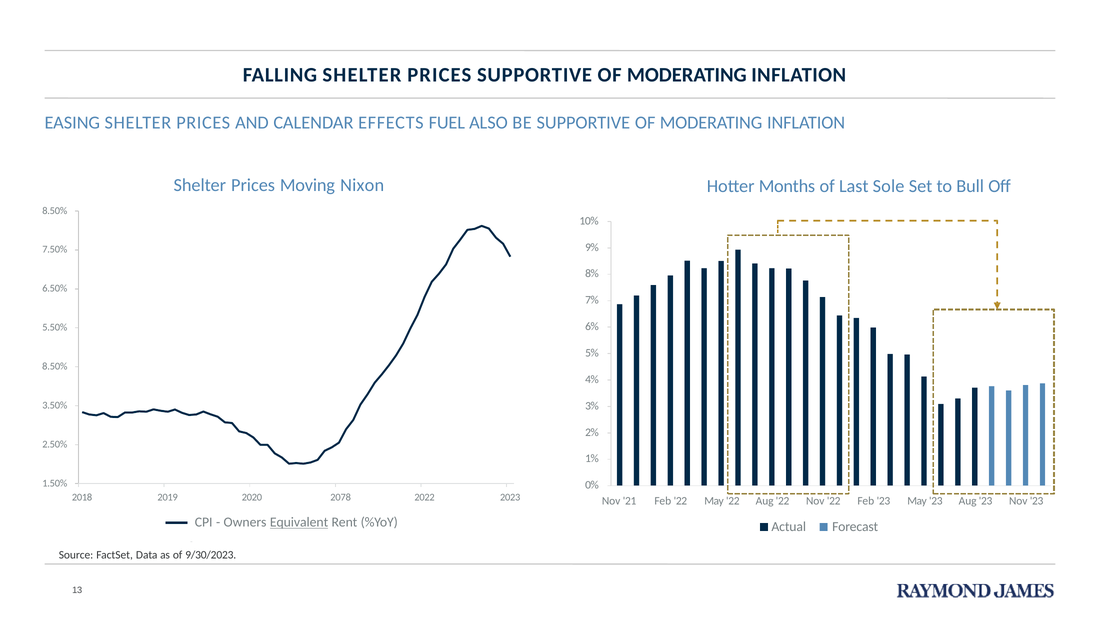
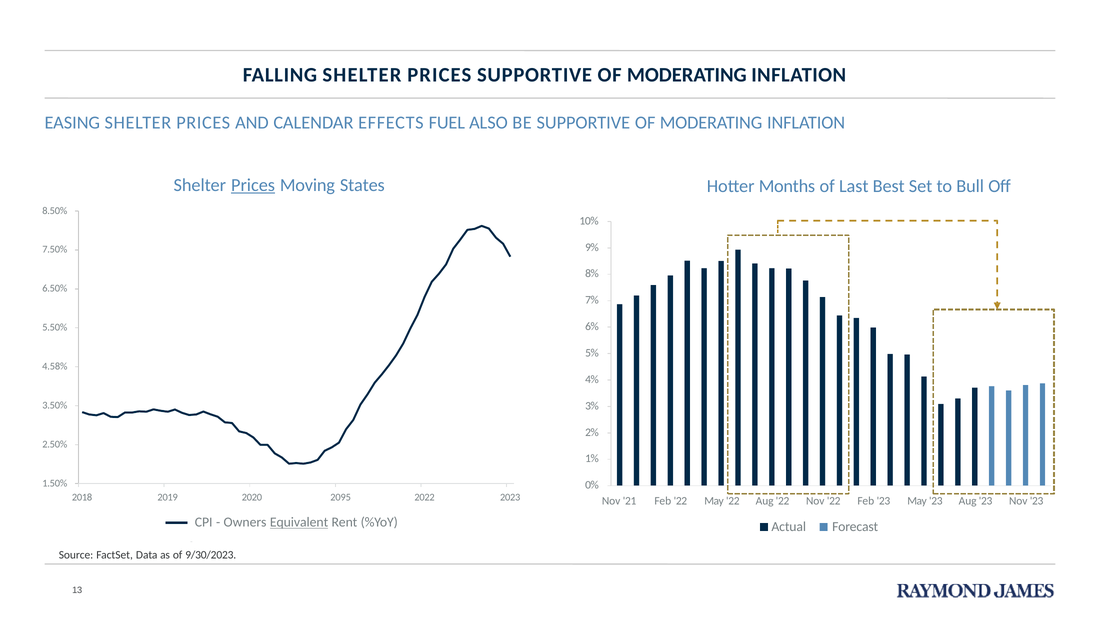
Prices underline: none -> present (253, 185)
Nixon: Nixon -> States (362, 185)
Sole: Sole -> Best (889, 186)
8.50%: 8.50% -> 4.58% (55, 366)
2078: 2078 -> 2095 (341, 497)
